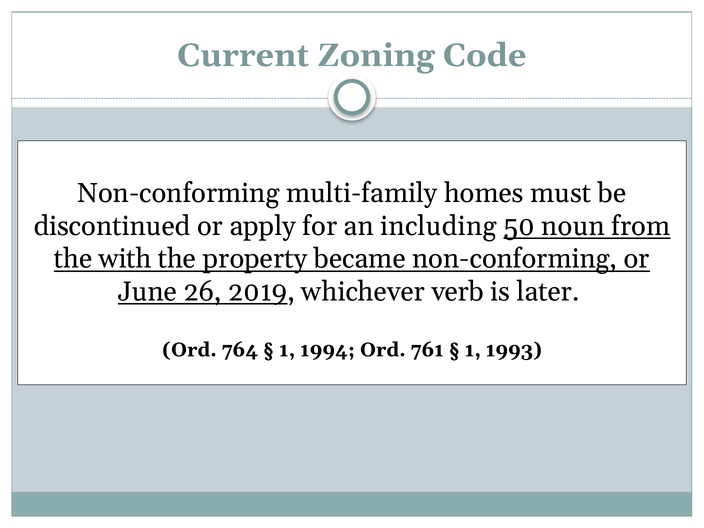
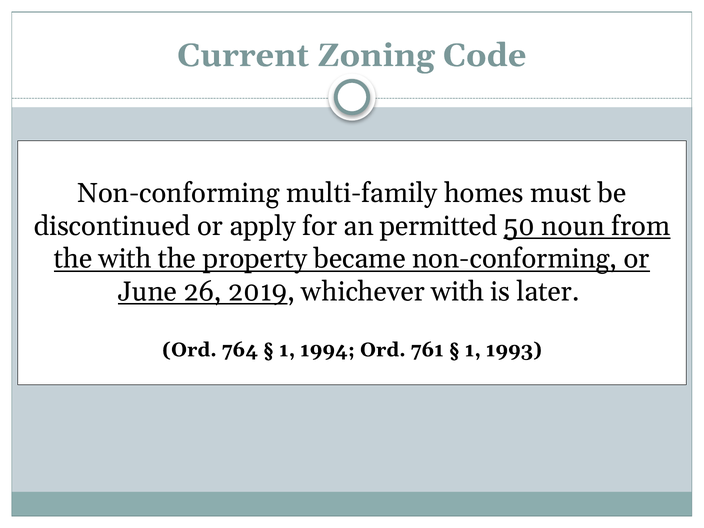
including: including -> permitted (439, 226)
whichever verb: verb -> with (458, 292)
